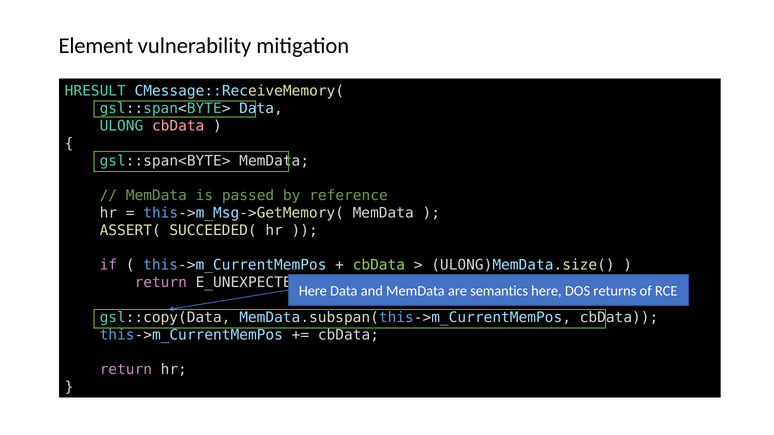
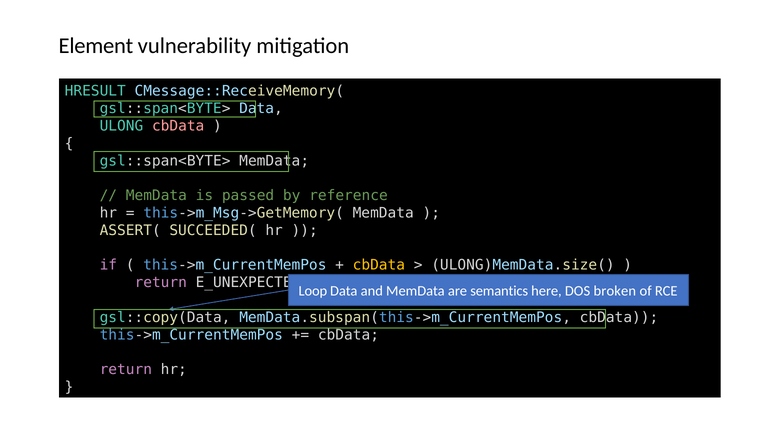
cbData colour: light green -> yellow (379, 265)
Here: Here -> Loop (313, 291)
returns: returns -> broken (615, 291)
